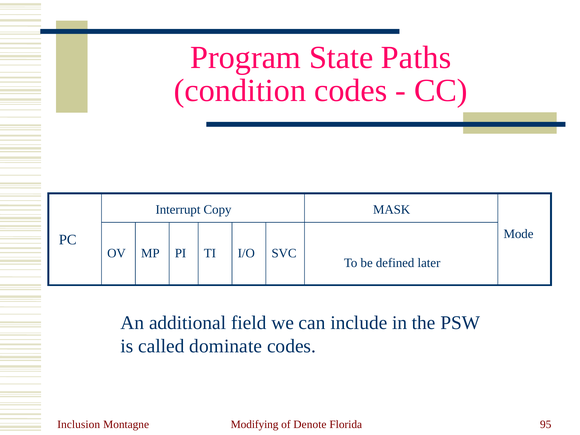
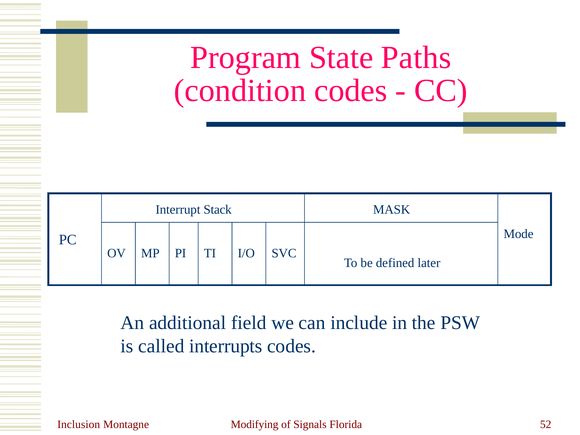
Copy: Copy -> Stack (218, 210)
dominate: dominate -> interrupts (226, 346)
Denote: Denote -> Signals (310, 425)
95: 95 -> 52 (546, 425)
